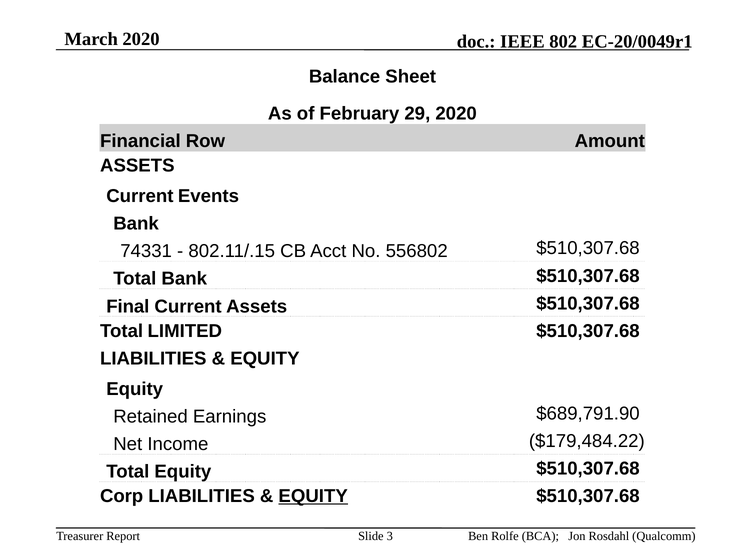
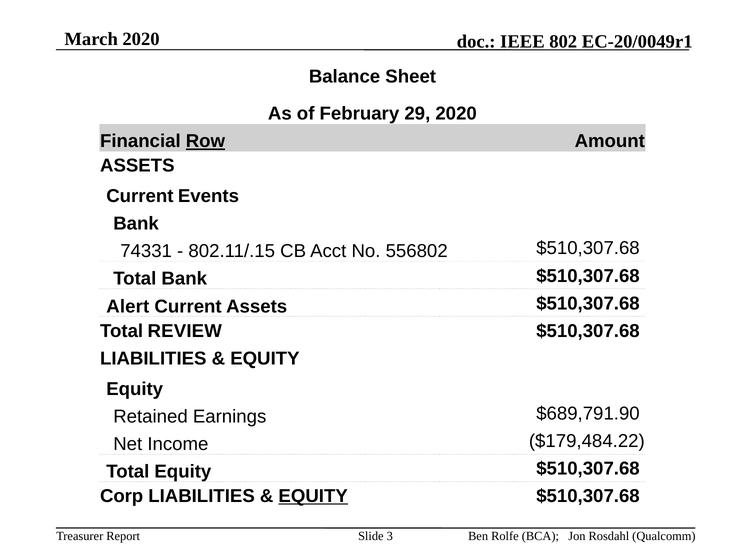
Row underline: none -> present (205, 141)
Final: Final -> Alert (128, 306)
LIMITED: LIMITED -> REVIEW (185, 331)
